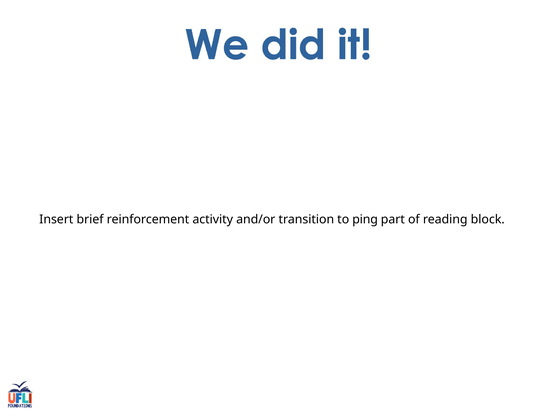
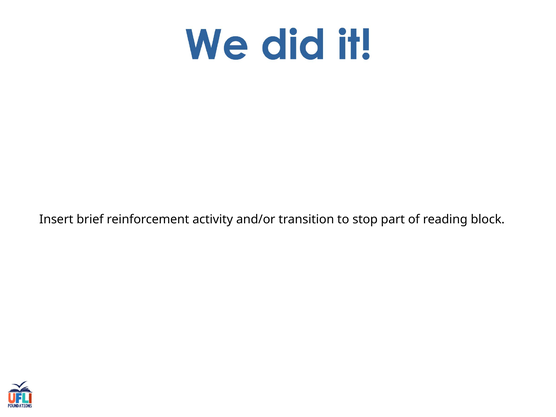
ping: ping -> stop (365, 220)
